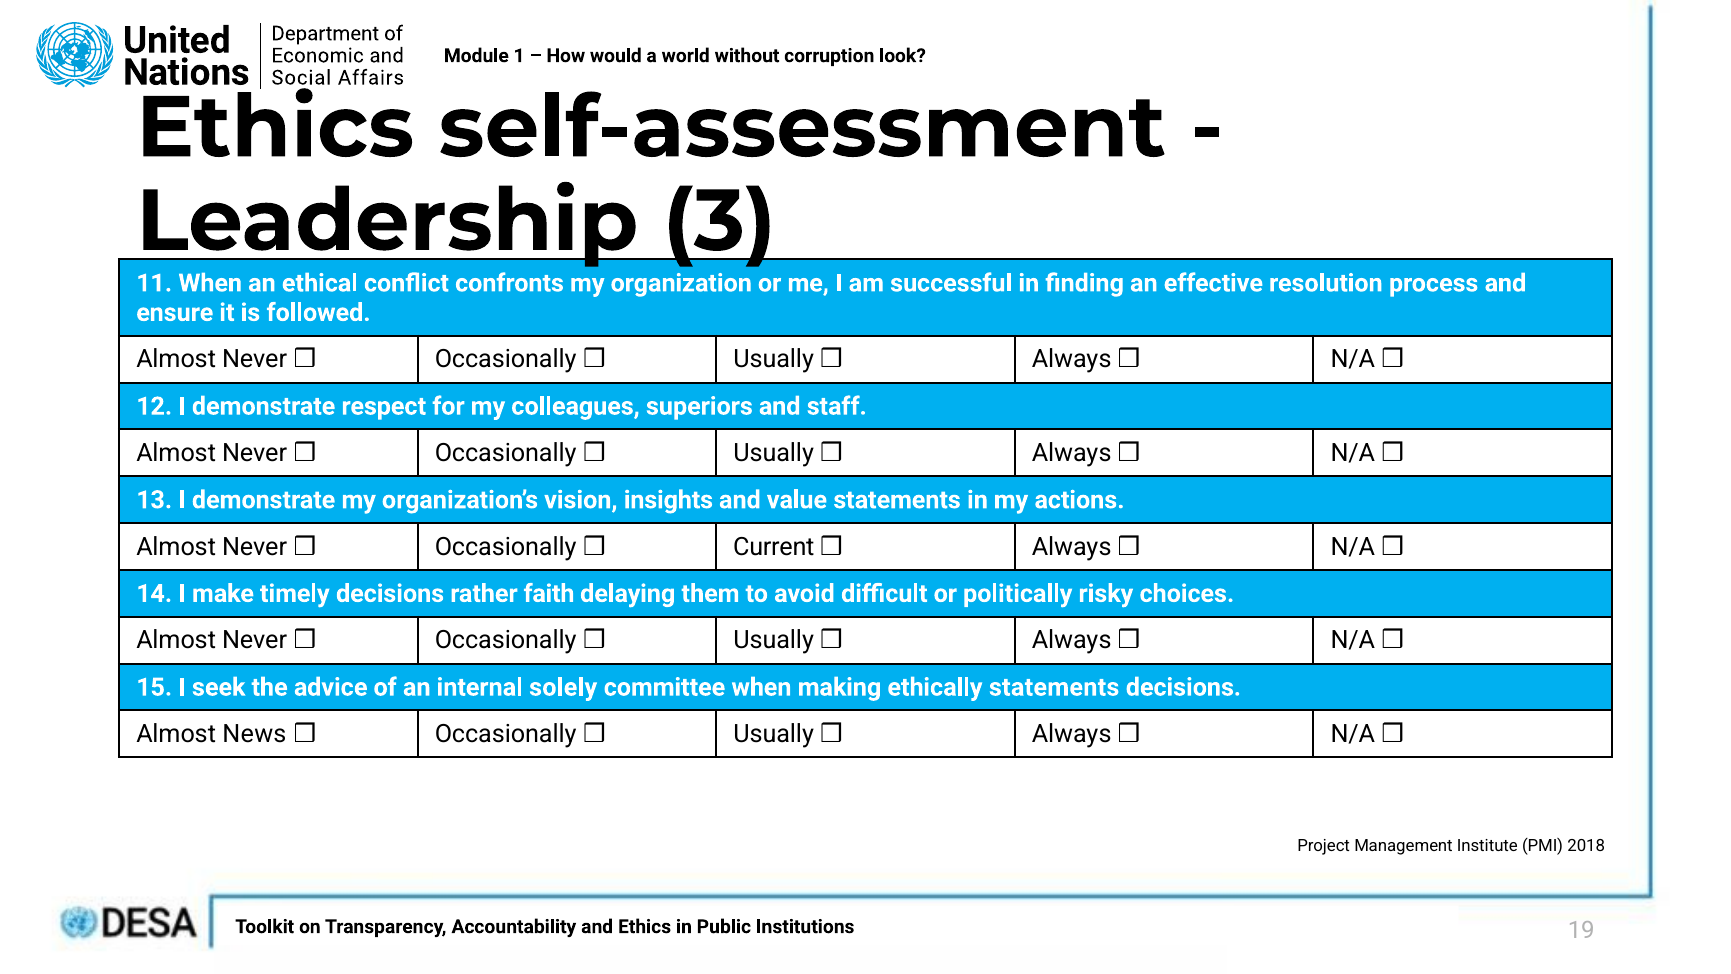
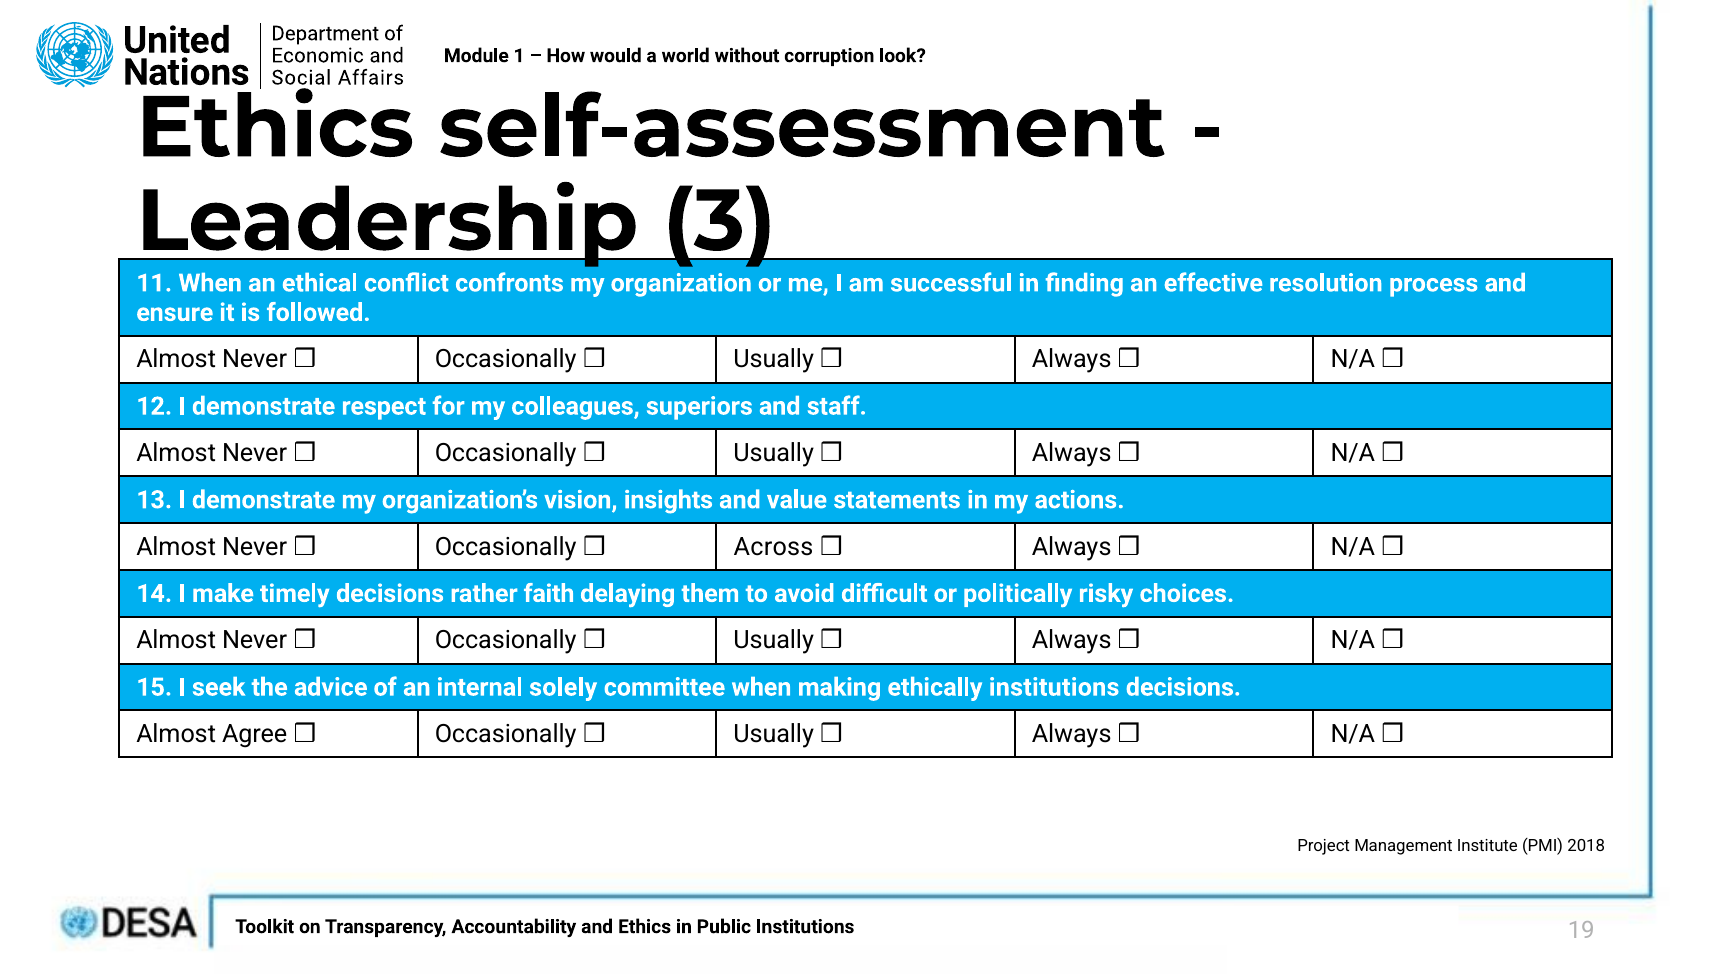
Current: Current -> Across (774, 547)
ethically statements: statements -> institutions (1054, 687)
News: News -> Agree (255, 734)
